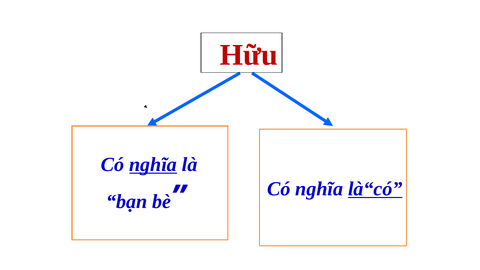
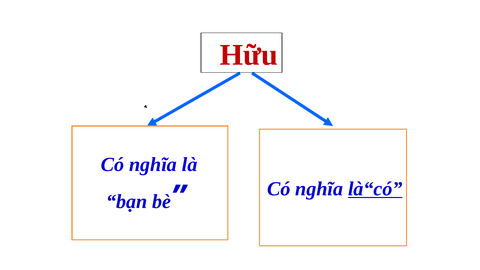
nghĩa underline: present -> none (153, 165)
